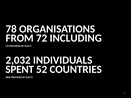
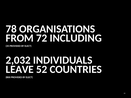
SPENT: SPENT -> LEAVE (20, 70)
